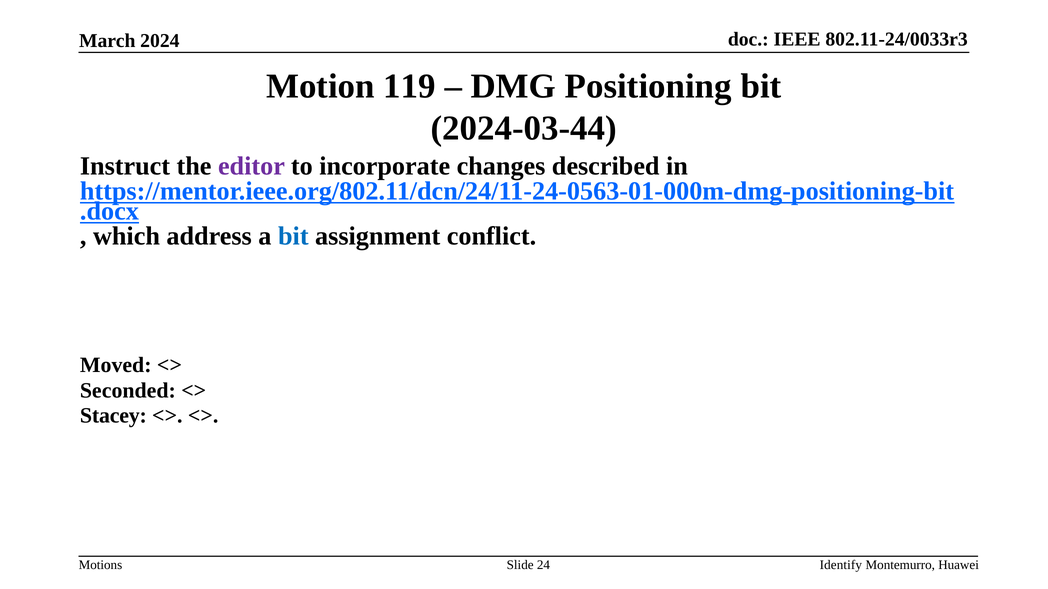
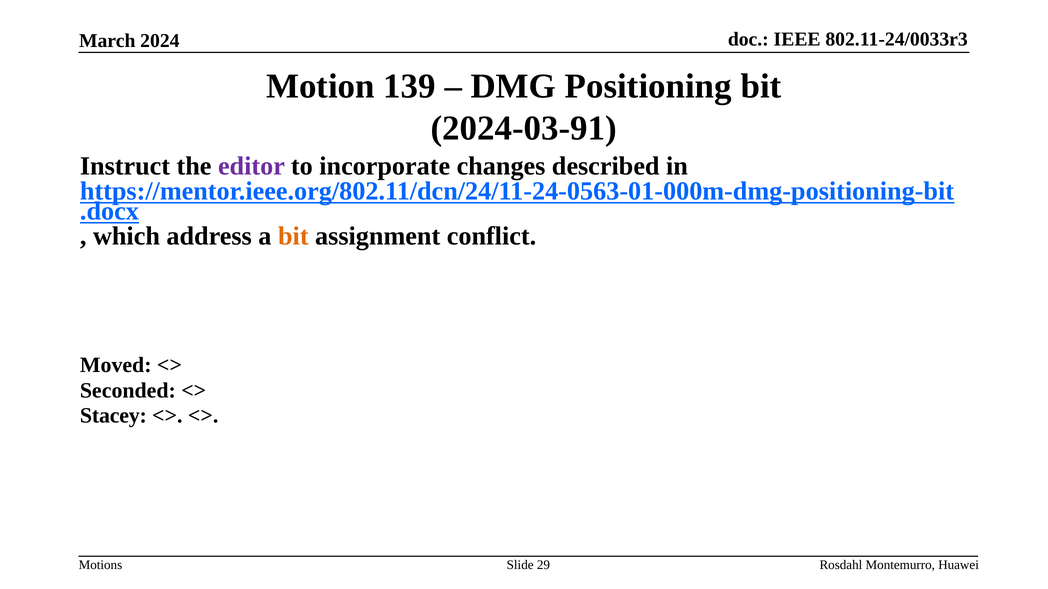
119: 119 -> 139 (410, 86)
2024-03-44: 2024-03-44 -> 2024-03-91 (524, 128)
bit colour: blue -> orange (293, 236)
24: 24 -> 29 (543, 565)
Identify: Identify -> Rosdahl (841, 565)
